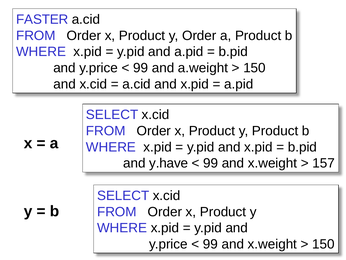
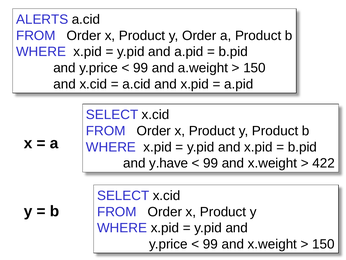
FASTER: FASTER -> ALERTS (42, 19)
157: 157 -> 422 (324, 163)
